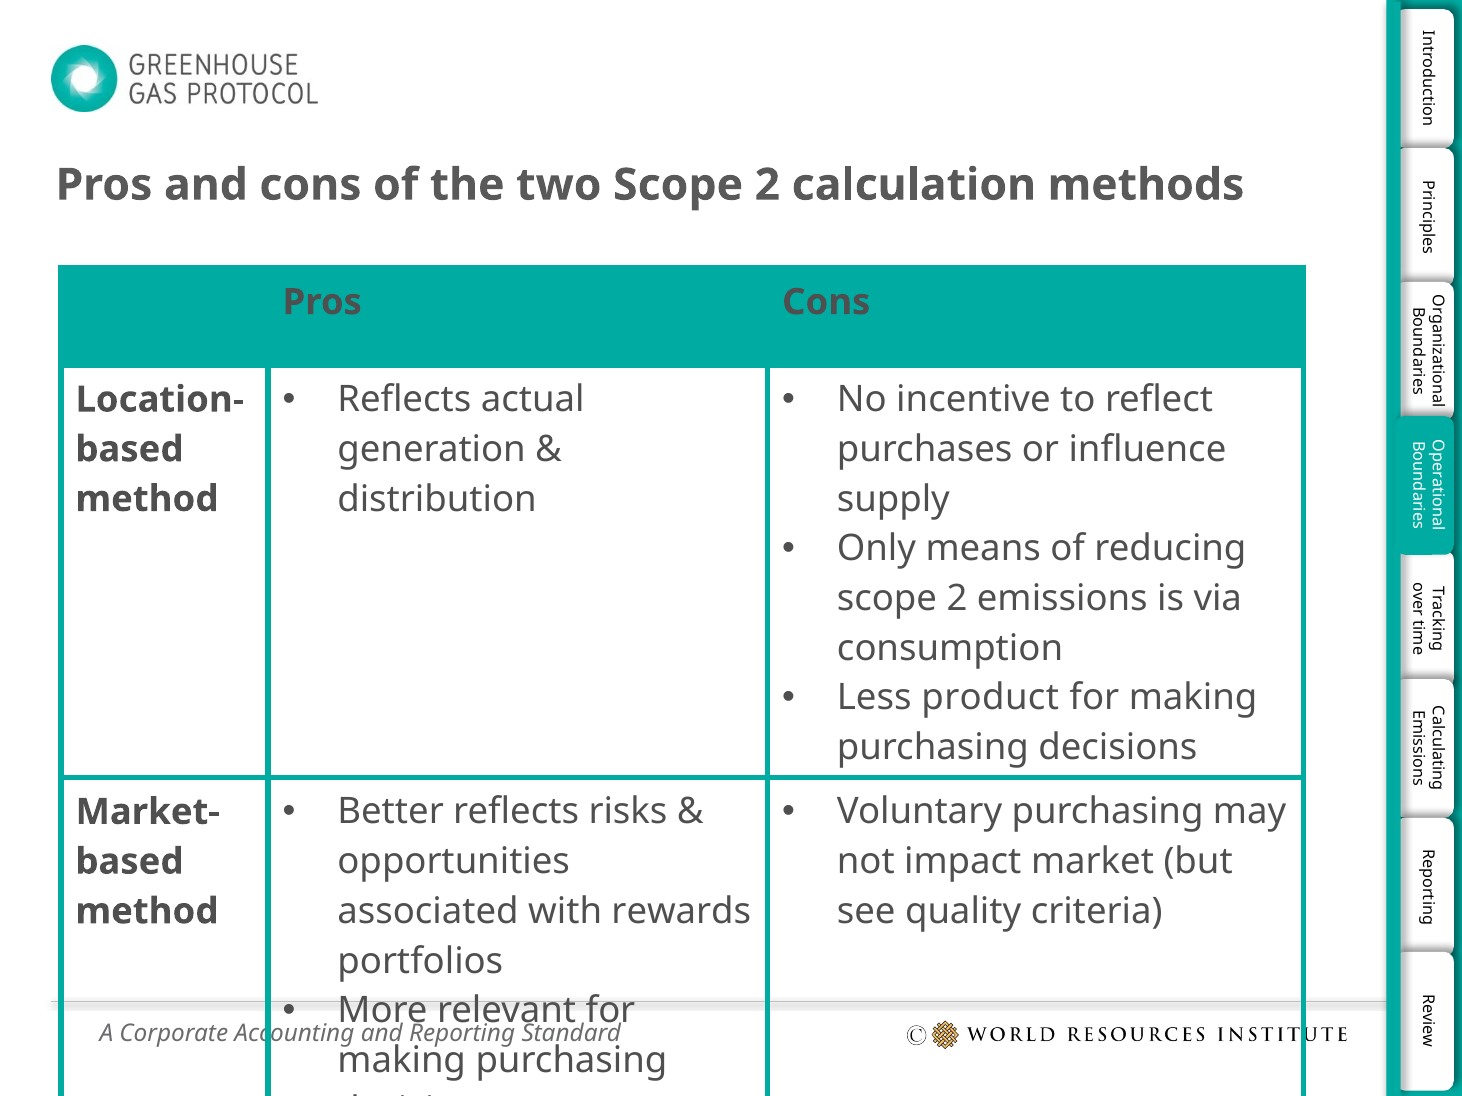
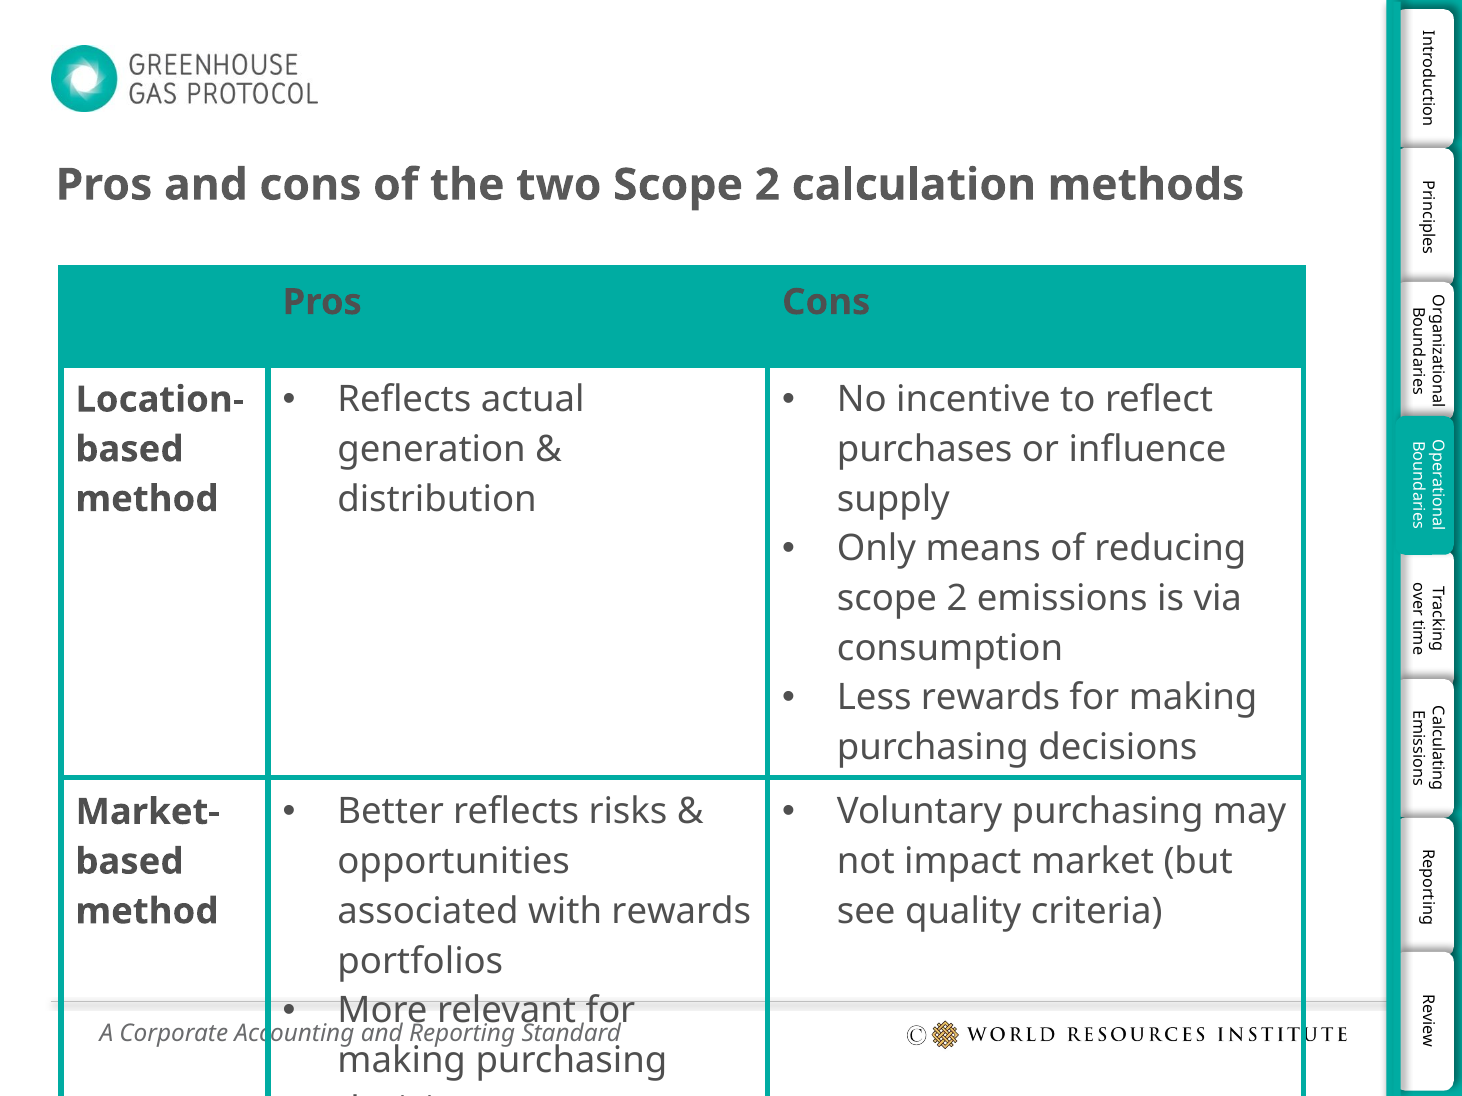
Less product: product -> rewards (991, 698)
